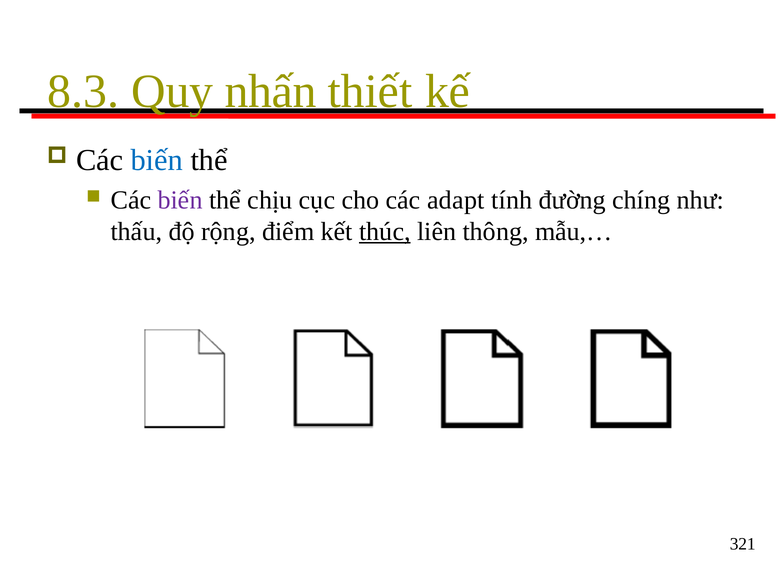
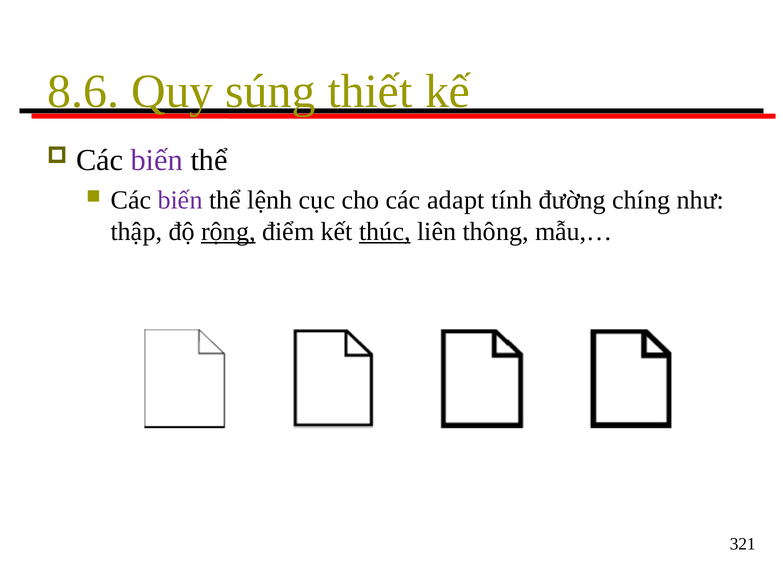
8.3: 8.3 -> 8.6 (83, 91)
nhấn: nhấn -> súng (271, 91)
biến colour: blue -> purple (157, 160)
chịu: chịu -> lệnh (270, 200)
thấu: thấu -> thập (136, 232)
rộng underline: none -> present (228, 232)
